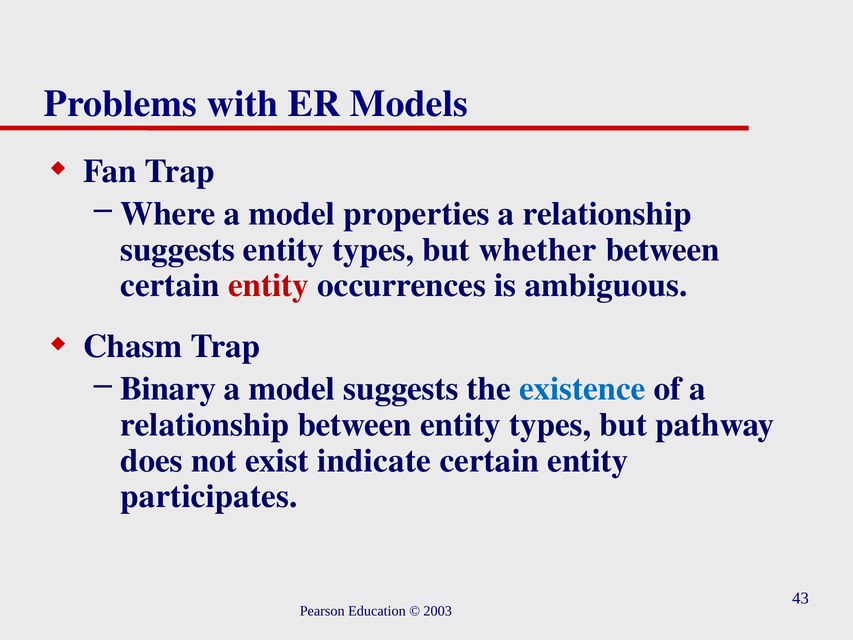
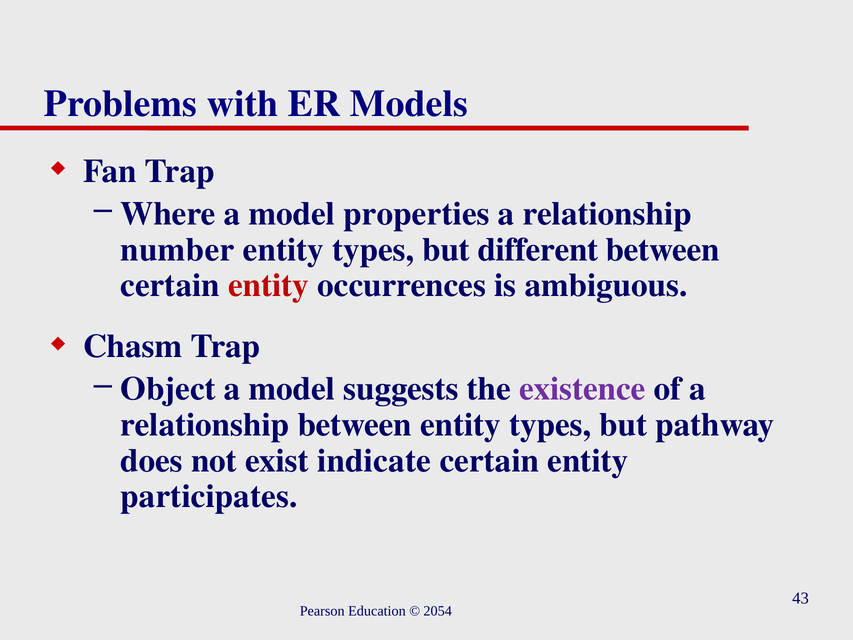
suggests: suggests -> number (177, 249)
whether: whether -> different (538, 249)
Binary: Binary -> Object (168, 389)
existence colour: blue -> purple (582, 389)
2003: 2003 -> 2054 (438, 611)
